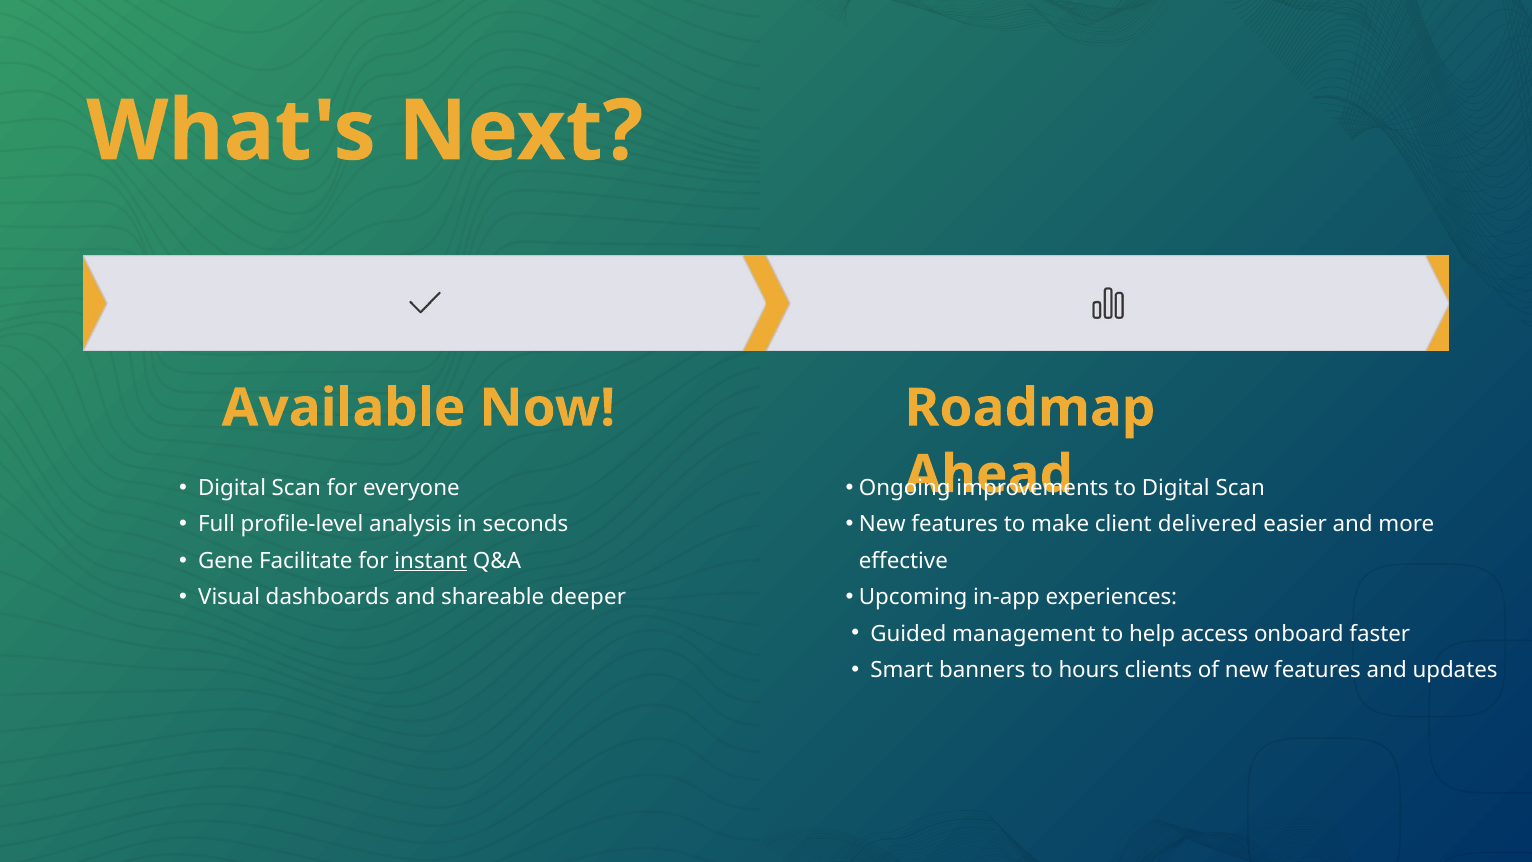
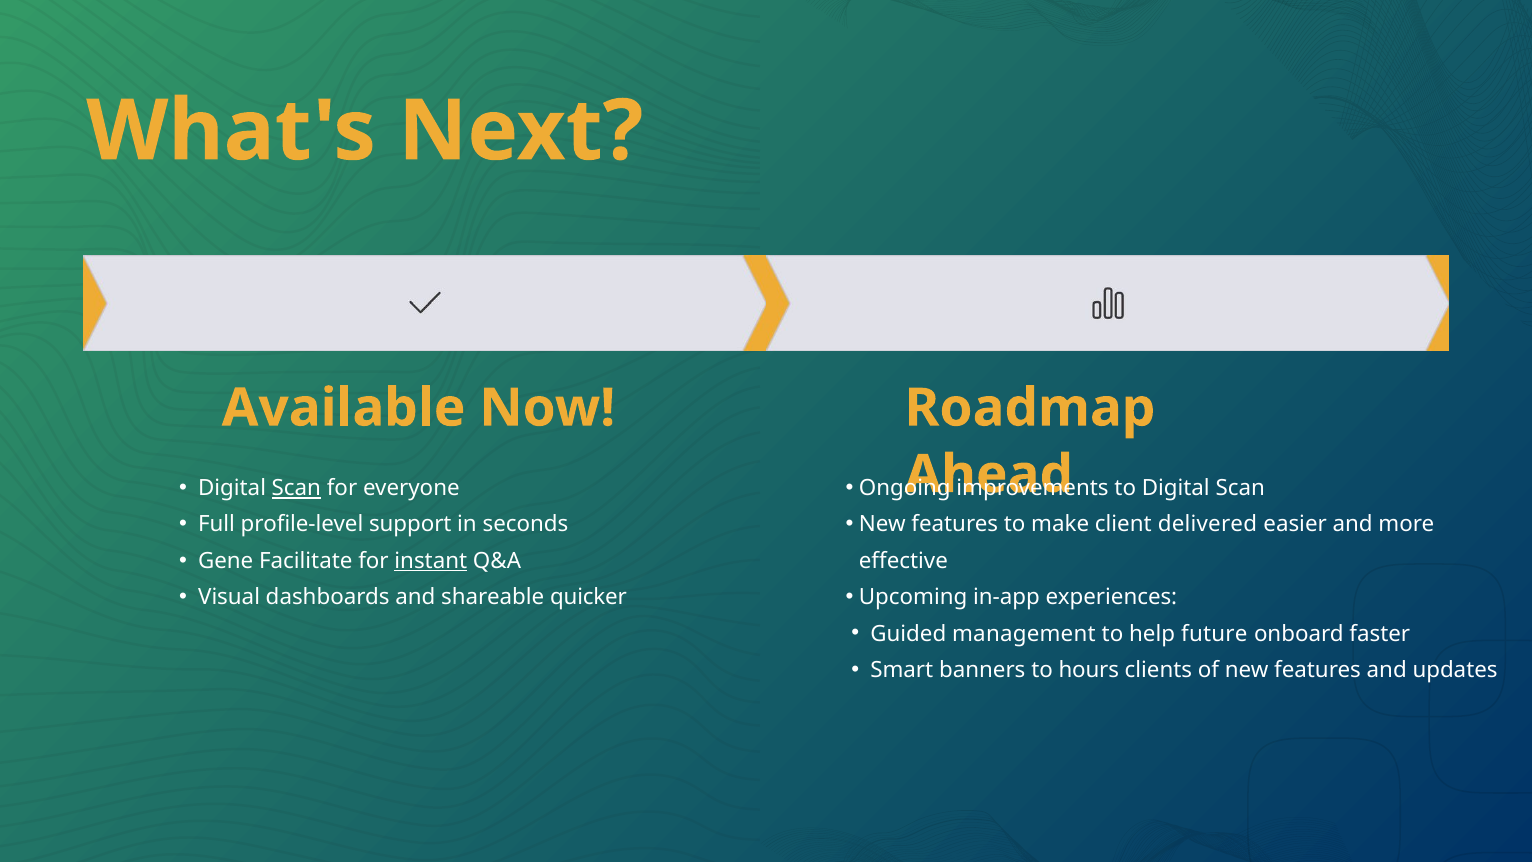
Scan underline: none -> present (296, 488)
analysis: analysis -> support (410, 524)
deeper: deeper -> quicker (588, 597)
access: access -> future (1214, 634)
